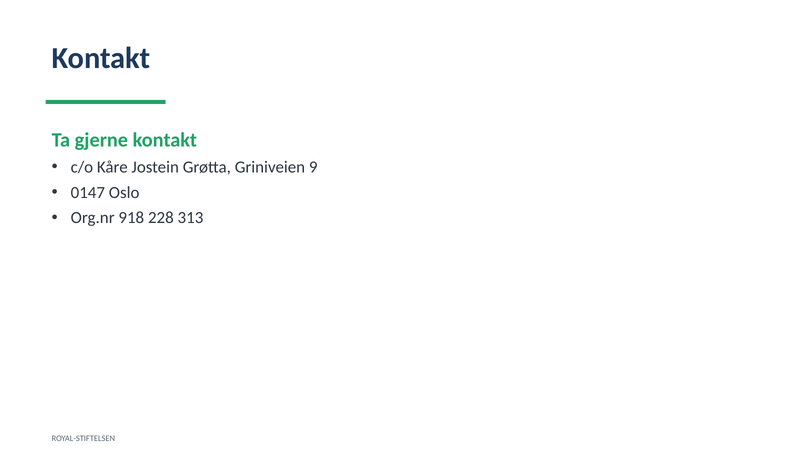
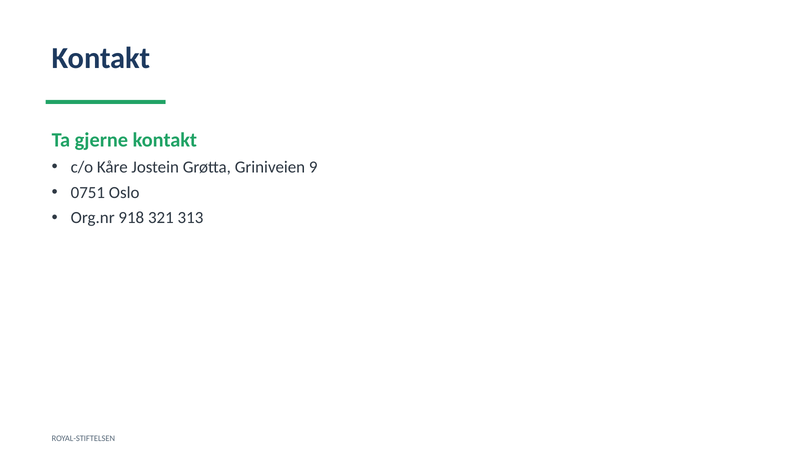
0147: 0147 -> 0751 (88, 192)
228: 228 -> 321 (161, 218)
